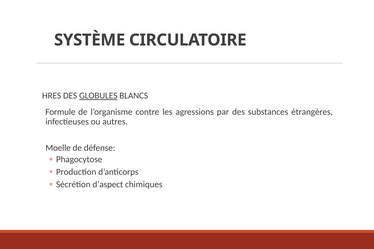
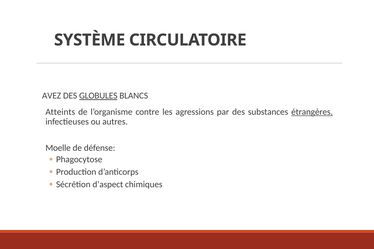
HRES: HRES -> AVEZ (52, 96)
Formule: Formule -> Atteints (60, 112)
étrangères underline: none -> present (312, 112)
